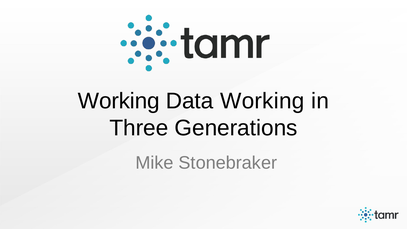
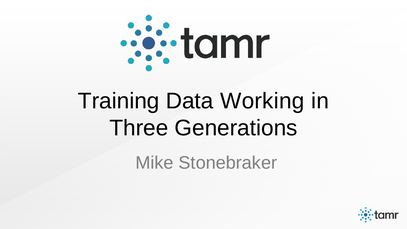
Working: Working -> Training (119, 101)
